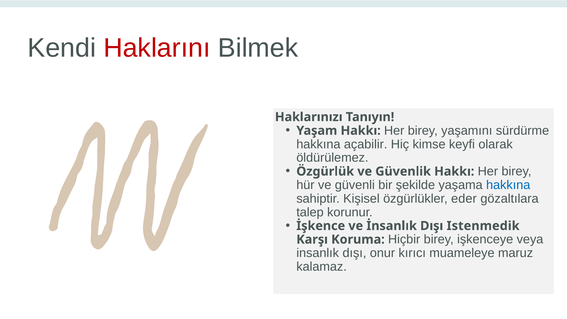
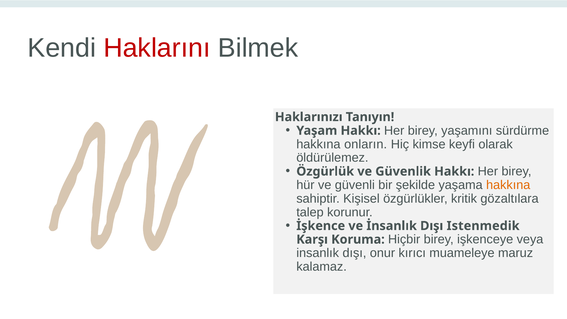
açabilir: açabilir -> onların (366, 144)
hakkına colour: blue -> orange (508, 185)
eder: eder -> kritik (464, 199)
